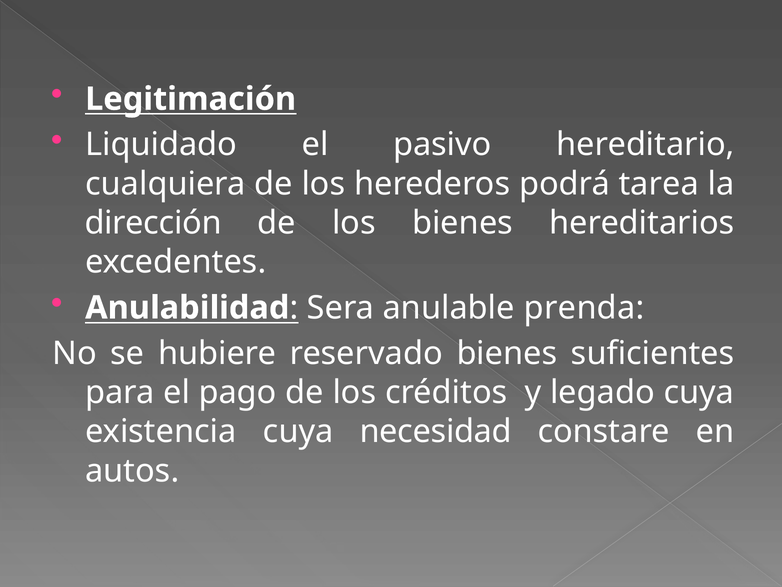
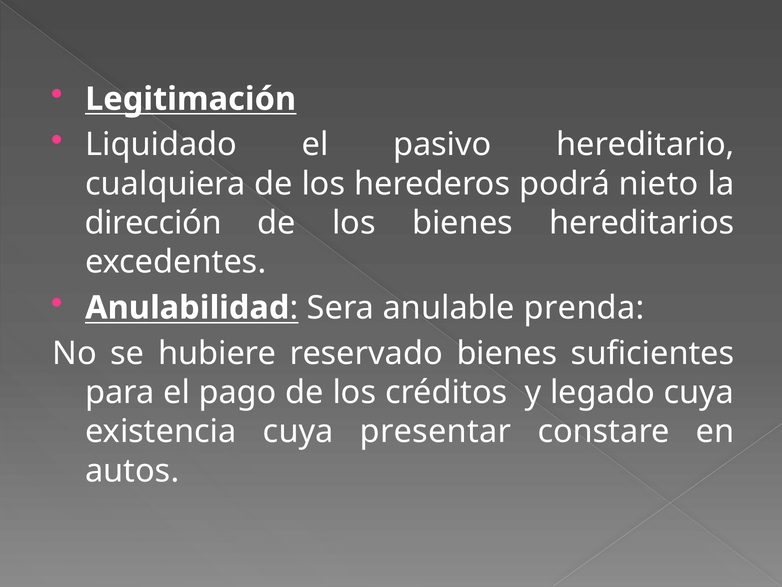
tarea: tarea -> nieto (659, 184)
necesidad: necesidad -> presentar (435, 431)
